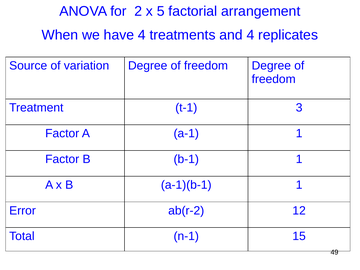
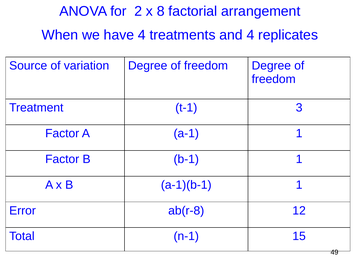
5: 5 -> 8 (161, 11)
ab(r-2: ab(r-2 -> ab(r-8 (186, 211)
